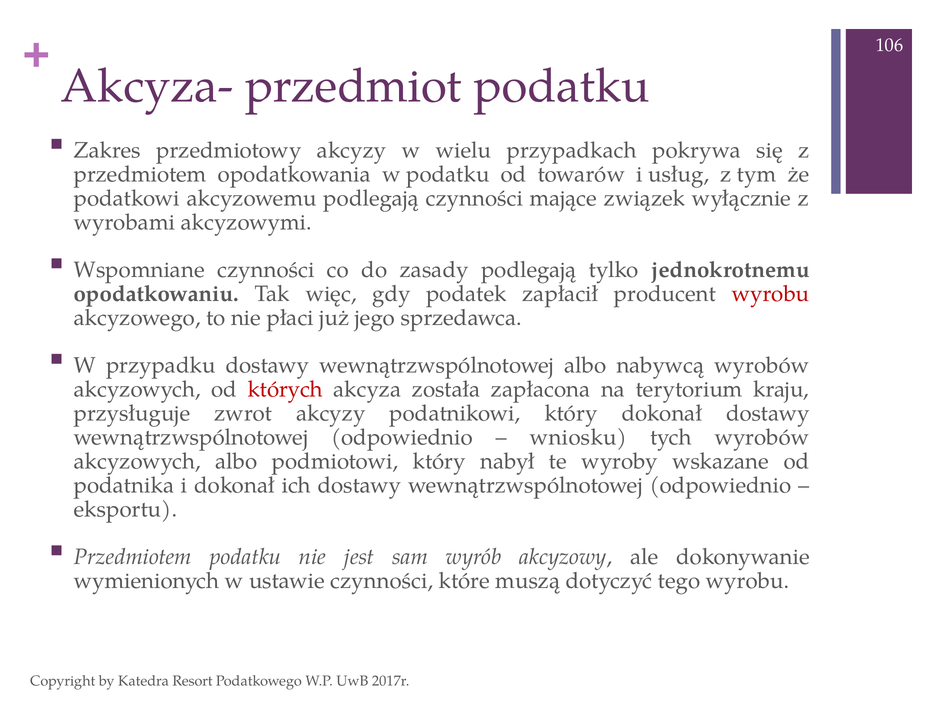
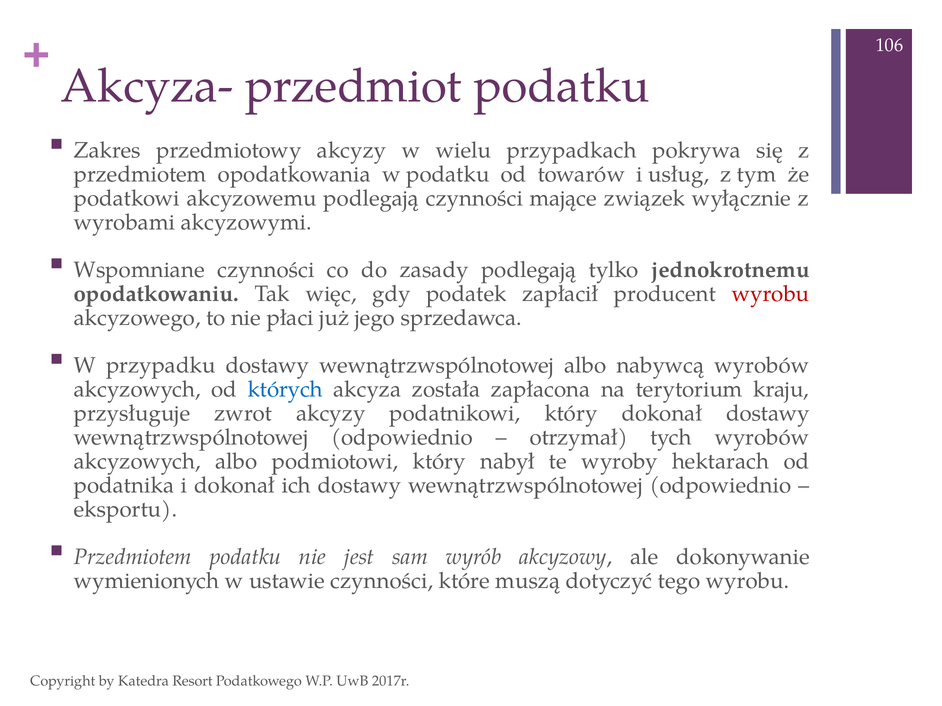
których colour: red -> blue (285, 390)
wniosku: wniosku -> otrzymał (579, 438)
wskazane: wskazane -> hektarach (721, 462)
